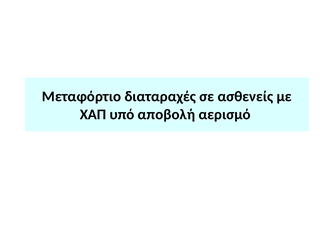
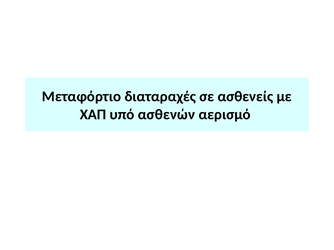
αποβολή: αποβολή -> ασθενών (166, 115)
